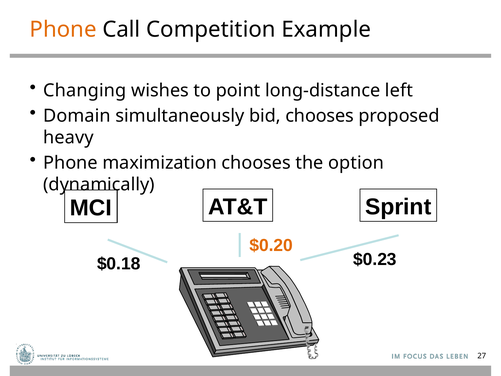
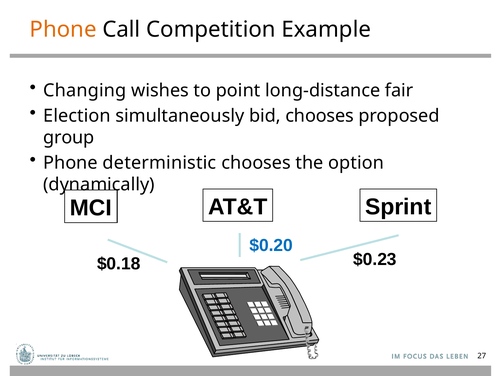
left: left -> fair (399, 90)
Domain: Domain -> Election (77, 116)
heavy: heavy -> group (69, 137)
maximization: maximization -> deterministic (159, 163)
$0.20 colour: orange -> blue (271, 245)
